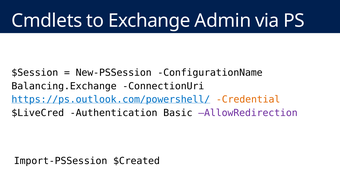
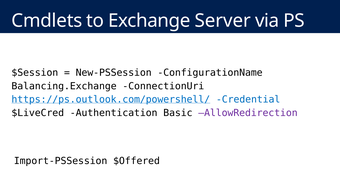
Admin: Admin -> Server (223, 21)
Credential colour: orange -> blue (248, 100)
$Created: $Created -> $Offered (137, 161)
